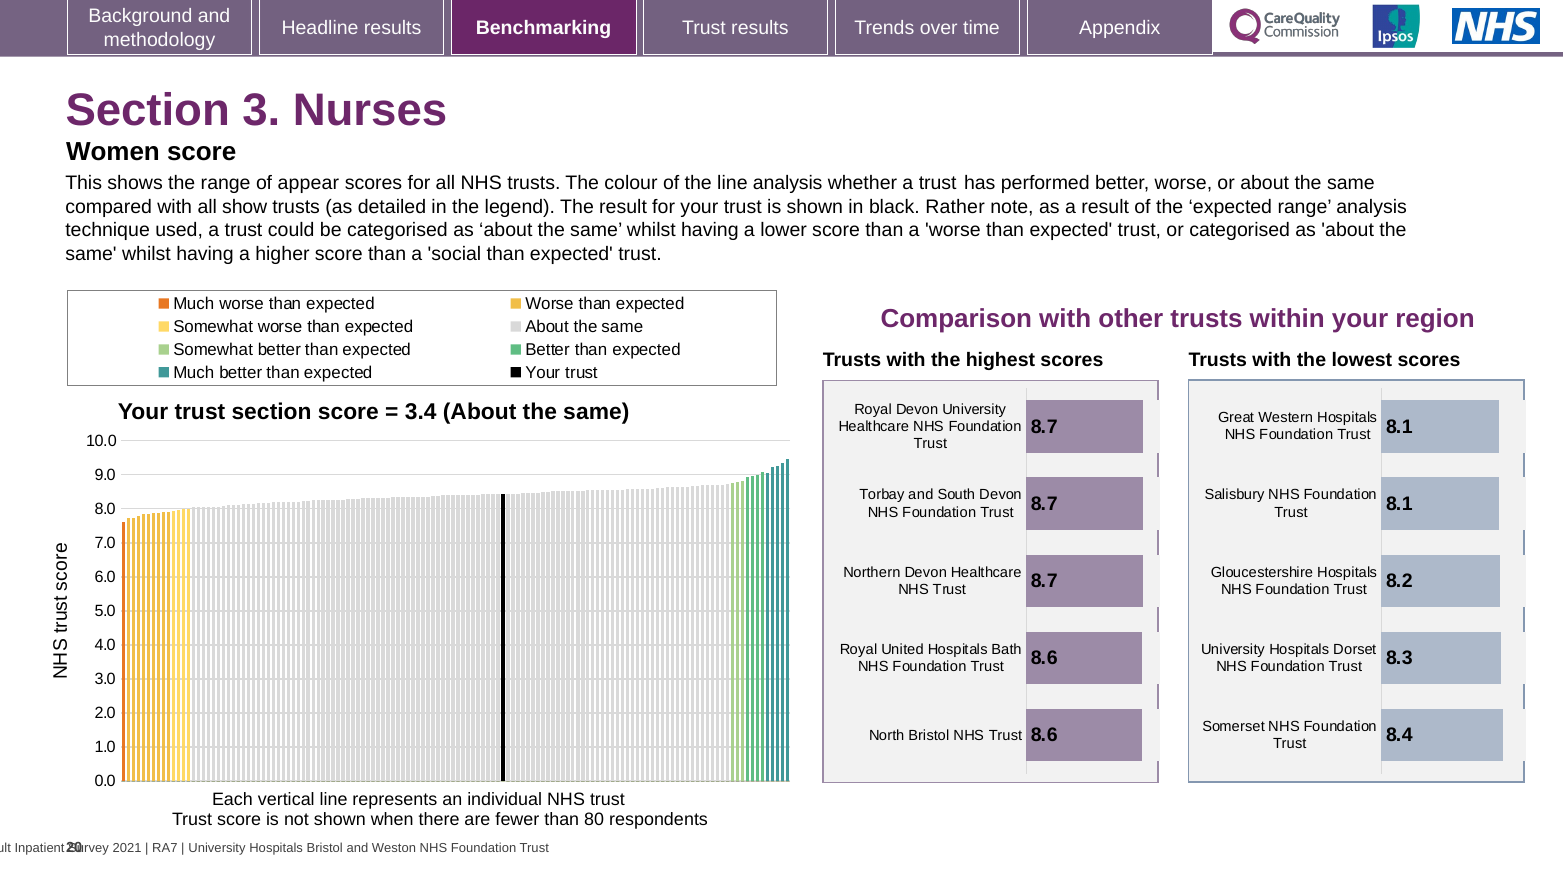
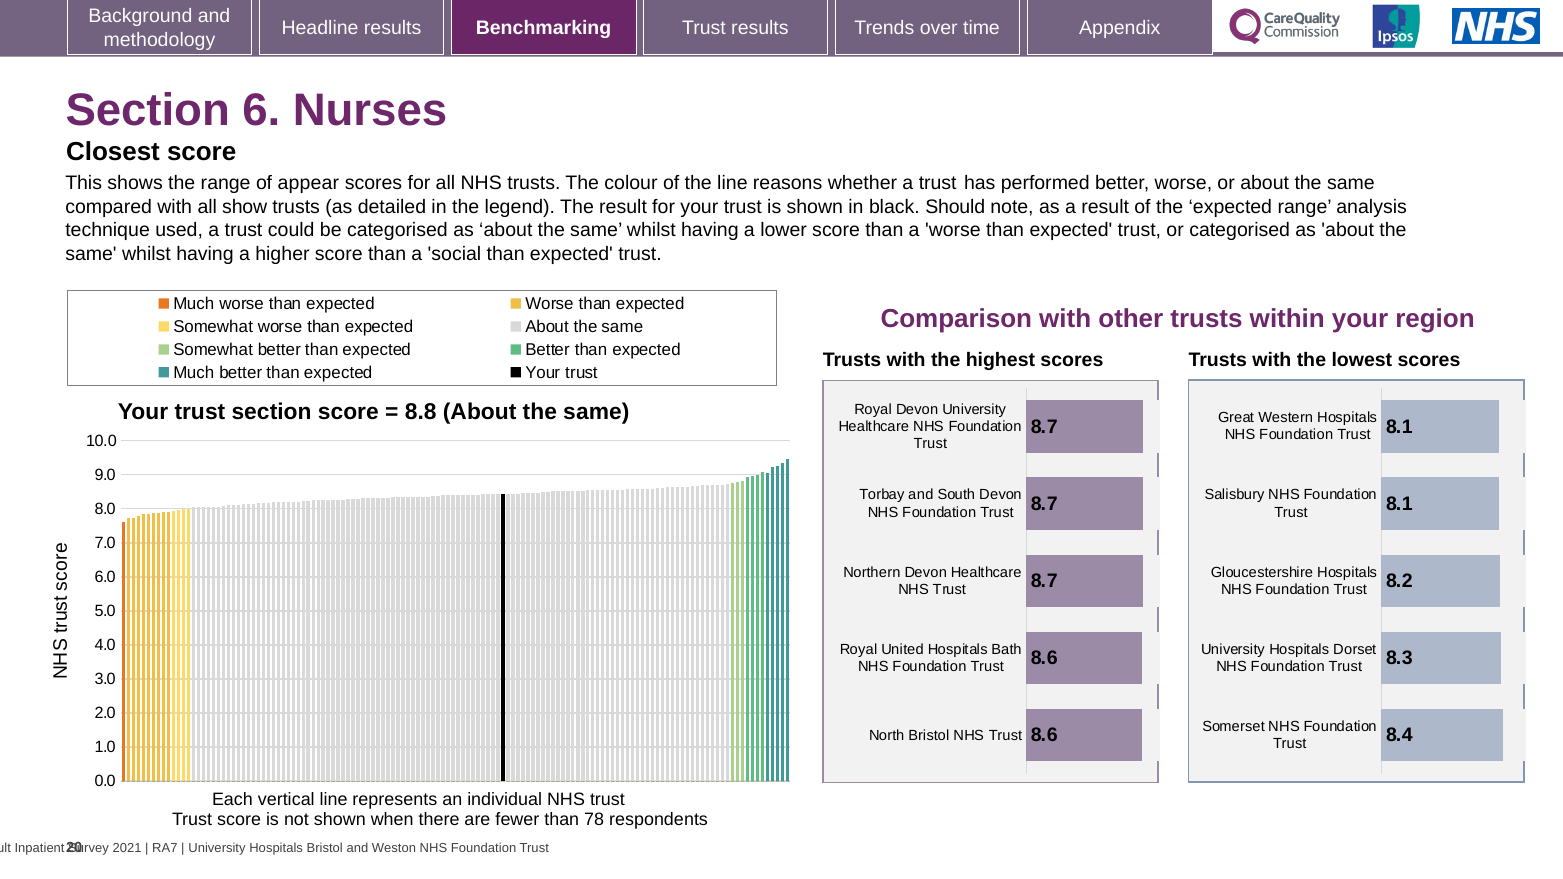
3: 3 -> 6 (261, 111)
Women: Women -> Closest (113, 152)
line analysis: analysis -> reasons (788, 183)
Rather: Rather -> Should (955, 207)
3.4: 3.4 -> 8.8 (421, 412)
80: 80 -> 78 (594, 819)
